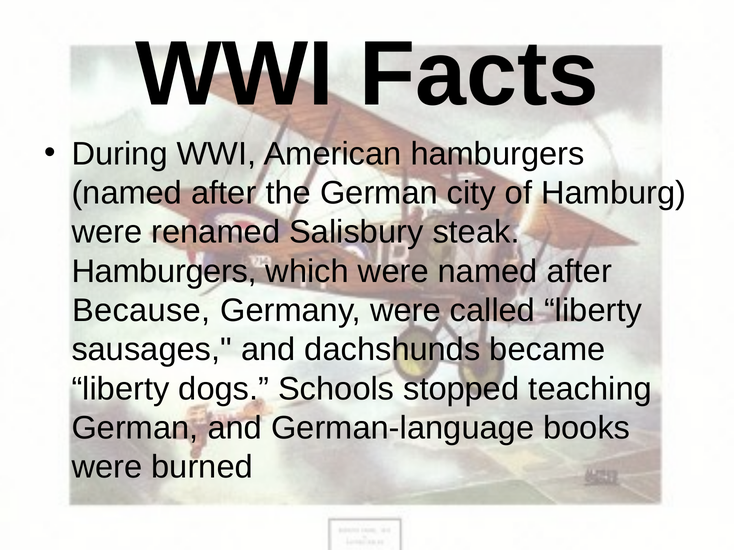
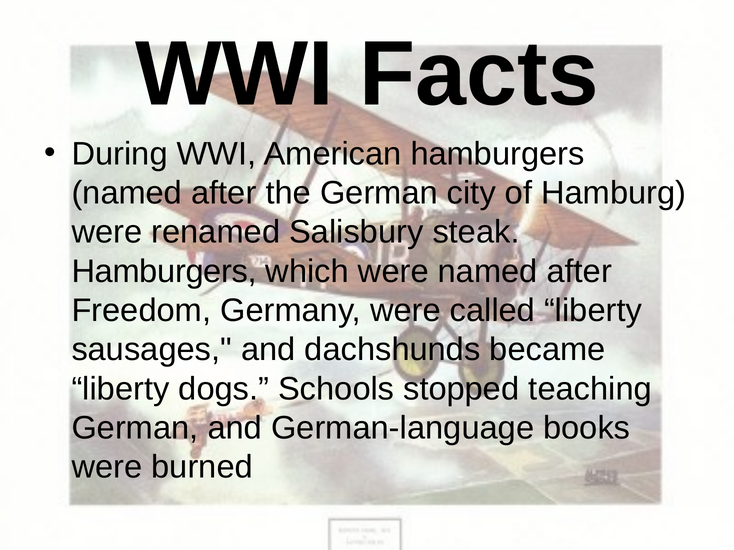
Because: Because -> Freedom (141, 311)
